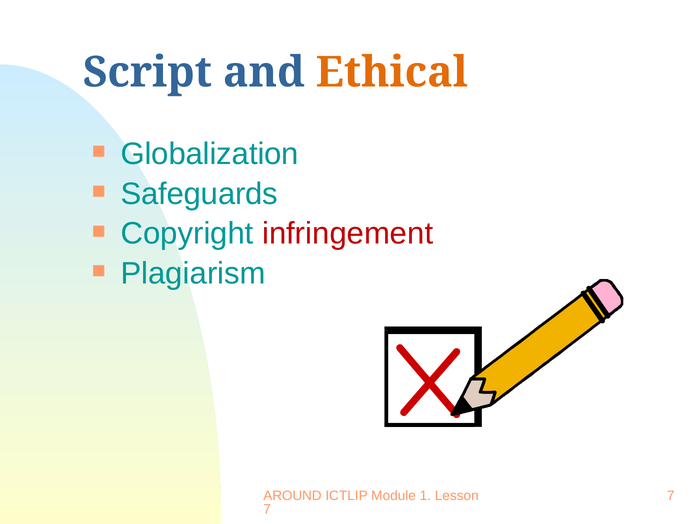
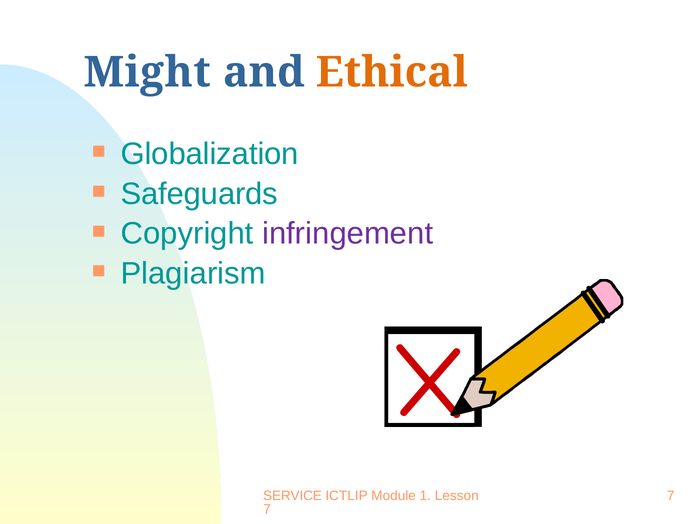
Script: Script -> Might (147, 72)
infringement colour: red -> purple (348, 234)
AROUND: AROUND -> SERVICE (292, 496)
